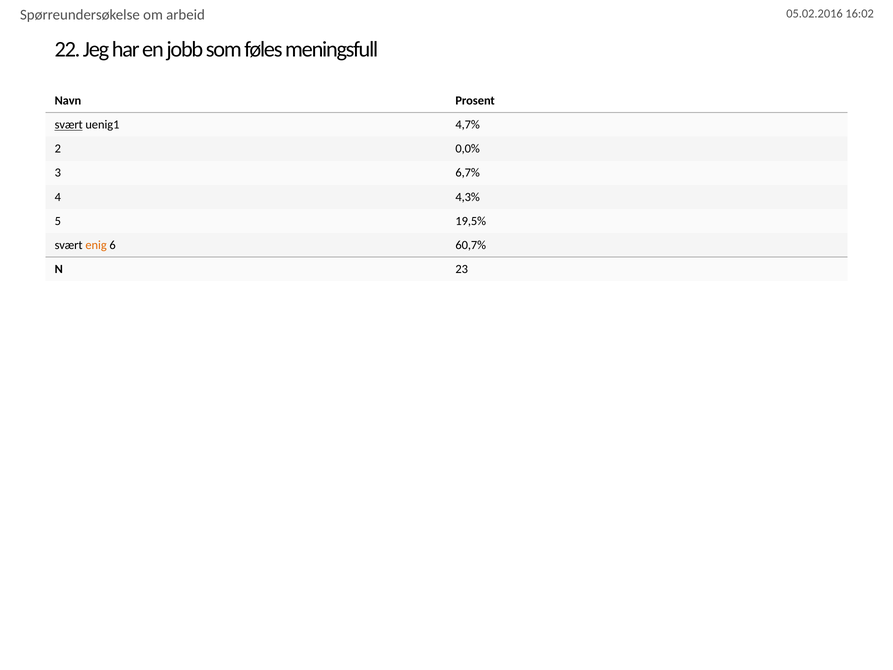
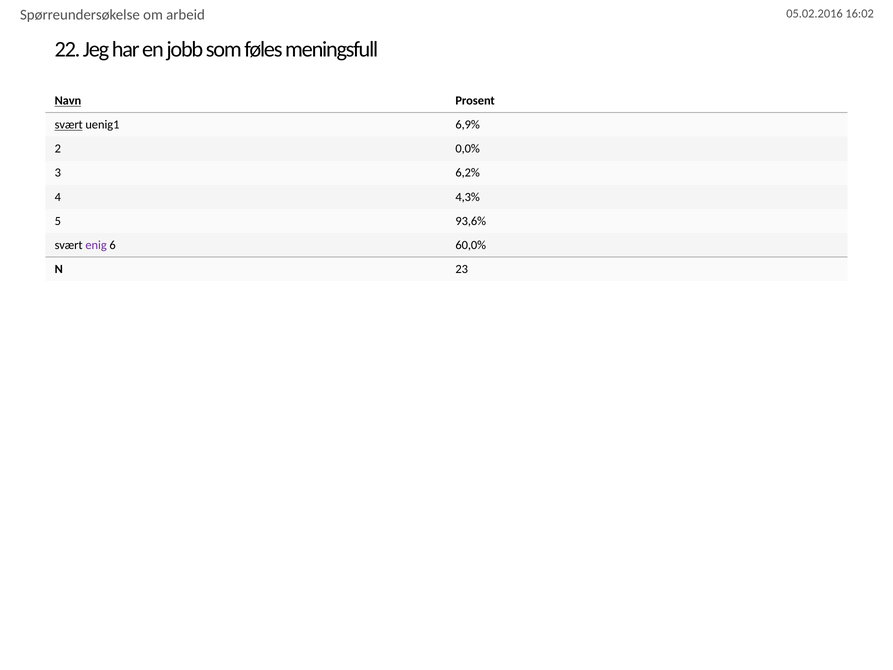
Navn underline: none -> present (68, 101)
4,7%: 4,7% -> 6,9% (468, 125)
6,7%: 6,7% -> 6,2% (468, 173)
19,5%: 19,5% -> 93,6% (471, 221)
enig colour: orange -> purple (96, 245)
60,7%: 60,7% -> 60,0% (471, 245)
